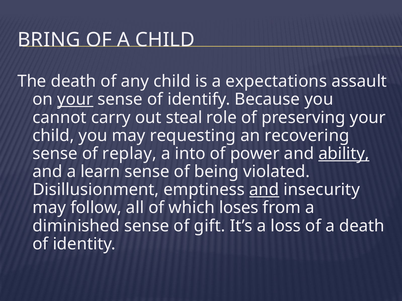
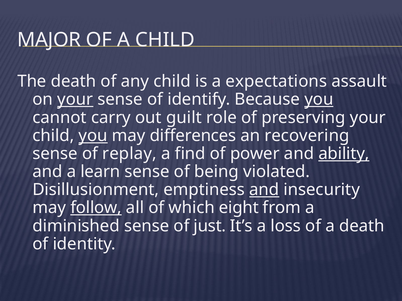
BRING: BRING -> MAJOR (49, 40)
you underline: none -> present (319, 100)
steal: steal -> guilt (184, 118)
you underline: none -> present (93, 136)
requesting: requesting -> differences (193, 136)
into: into -> find (190, 154)
follow underline: none -> present (96, 208)
loses: loses -> eight (239, 208)
gift: gift -> just (210, 226)
